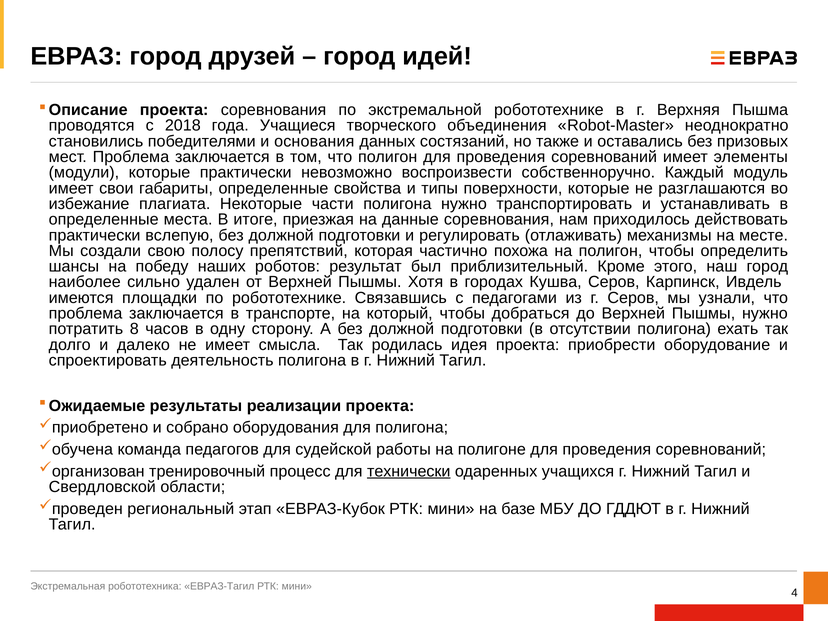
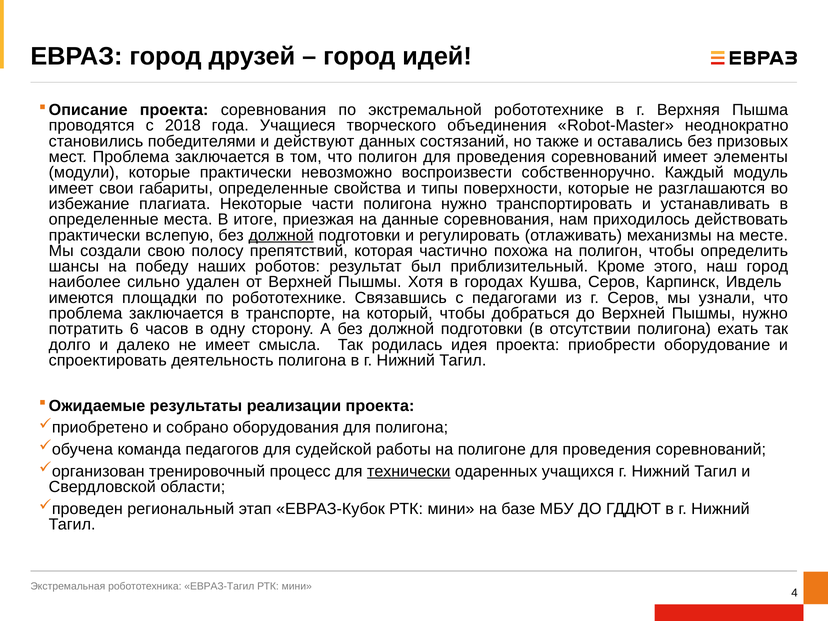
основания: основания -> действуют (314, 141)
должной underline: none -> present (281, 235)
8: 8 -> 6 (134, 329)
